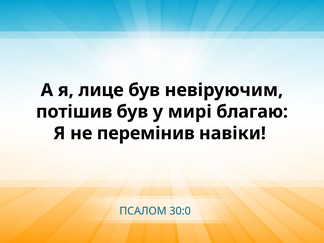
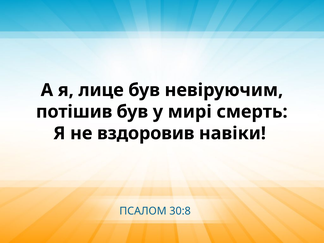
благаю: благаю -> смерть (252, 112)
перемінив: перемінив -> вздоровив (146, 133)
30:0: 30:0 -> 30:8 (180, 211)
